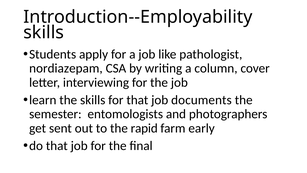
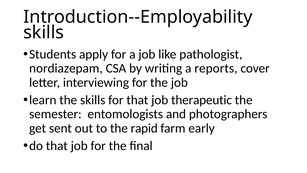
column: column -> reports (216, 68)
documents: documents -> therapeutic (202, 100)
